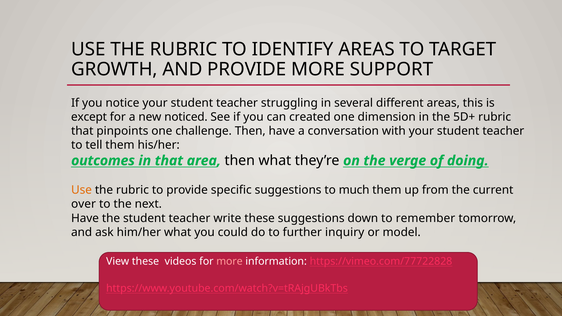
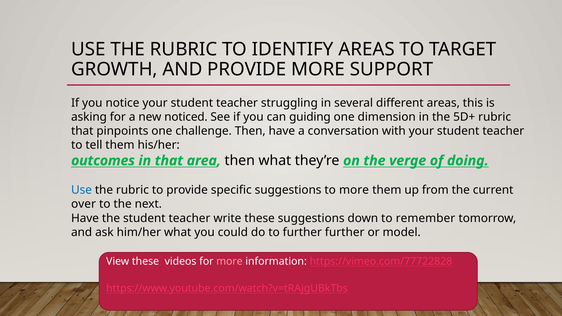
except: except -> asking (89, 117)
created: created -> guiding (310, 117)
Use colour: orange -> blue (82, 190)
to much: much -> more (354, 190)
further inquiry: inquiry -> further (345, 232)
